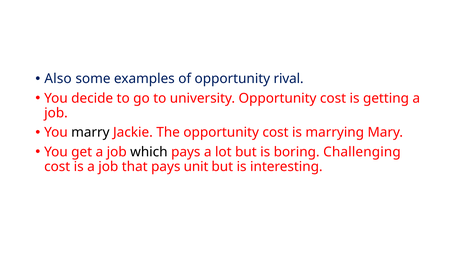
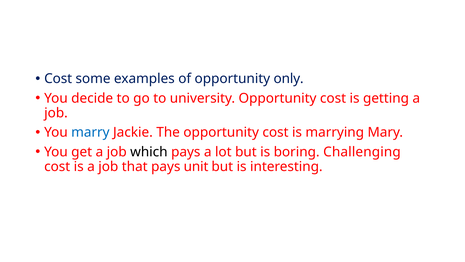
Also: Also -> Cost (58, 79)
rival: rival -> only (289, 79)
marry colour: black -> blue (90, 132)
